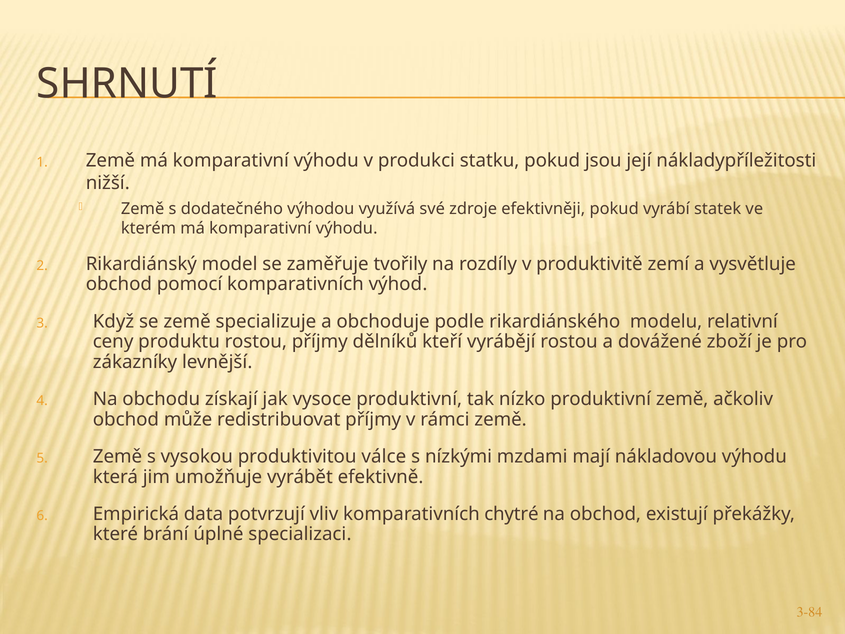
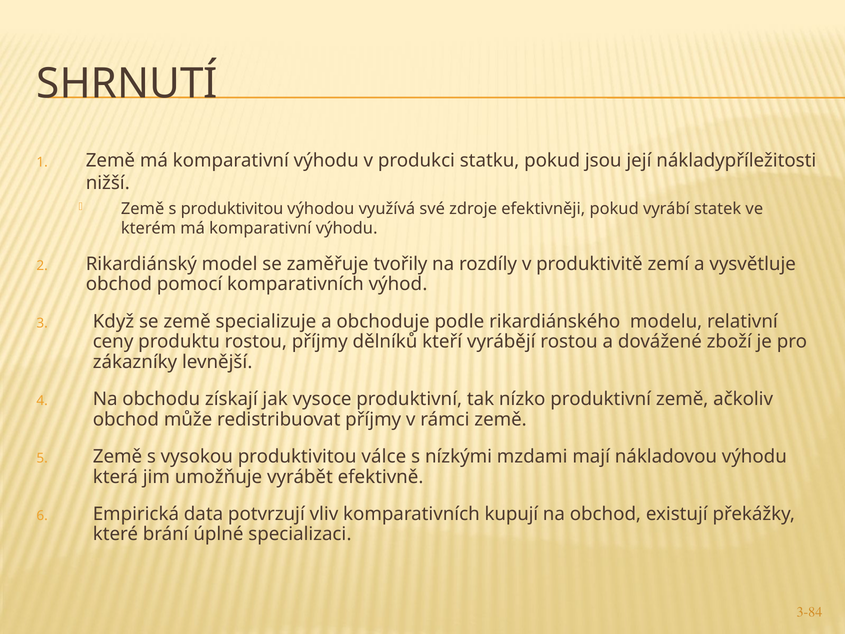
s dodatečného: dodatečného -> produktivitou (232, 209)
chytré: chytré -> kupují (511, 514)
